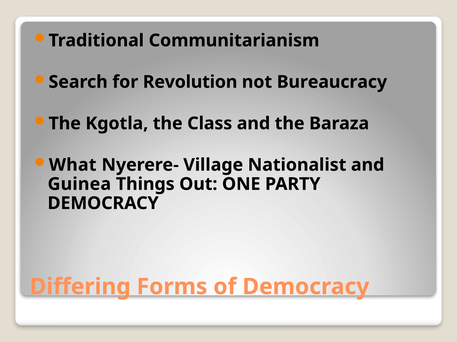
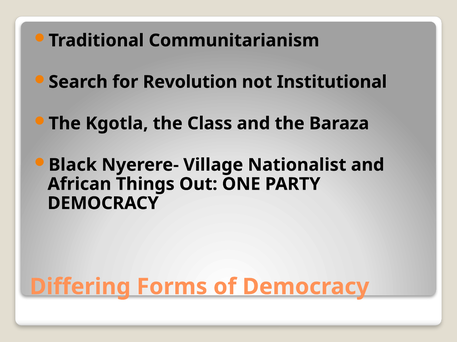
Bureaucracy: Bureaucracy -> Institutional (332, 82)
What: What -> Black (73, 165)
Guinea: Guinea -> African (79, 184)
